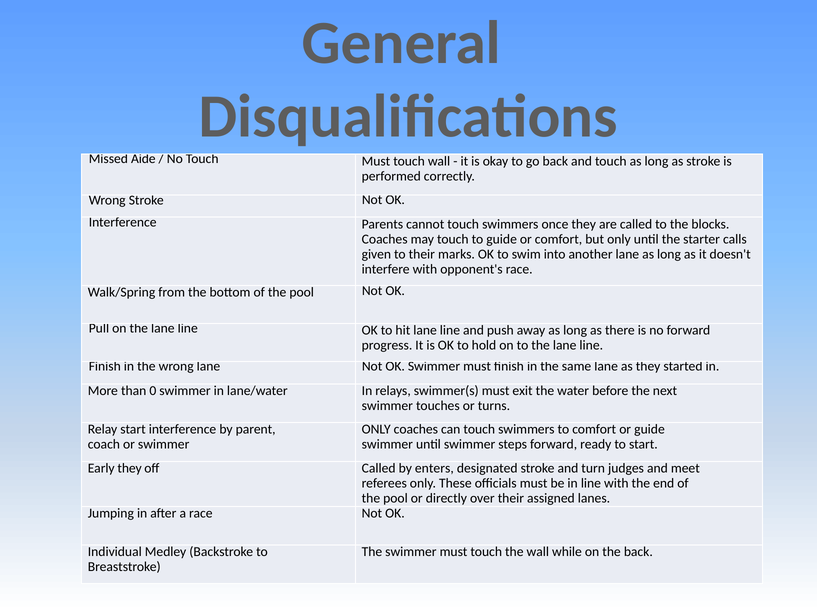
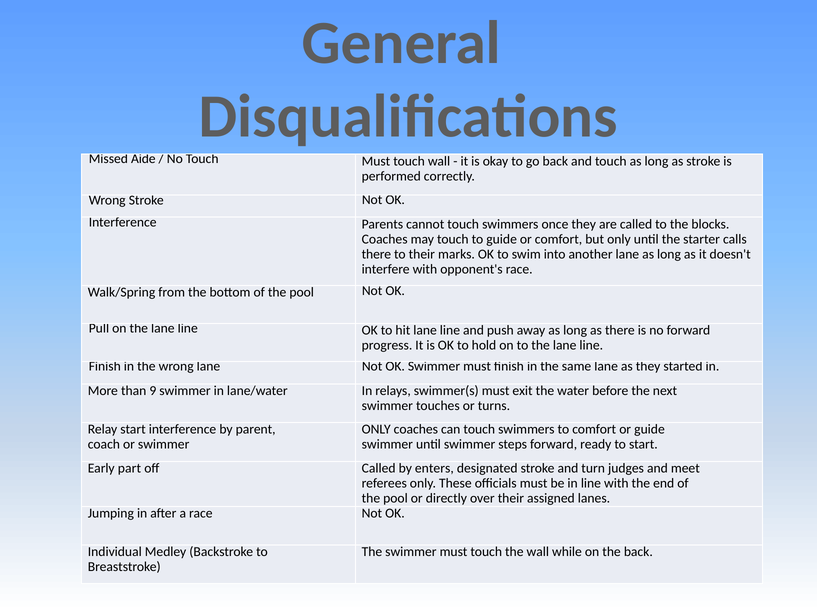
given: given -> there (376, 254)
0: 0 -> 9 (153, 391)
Early they: they -> part (129, 468)
